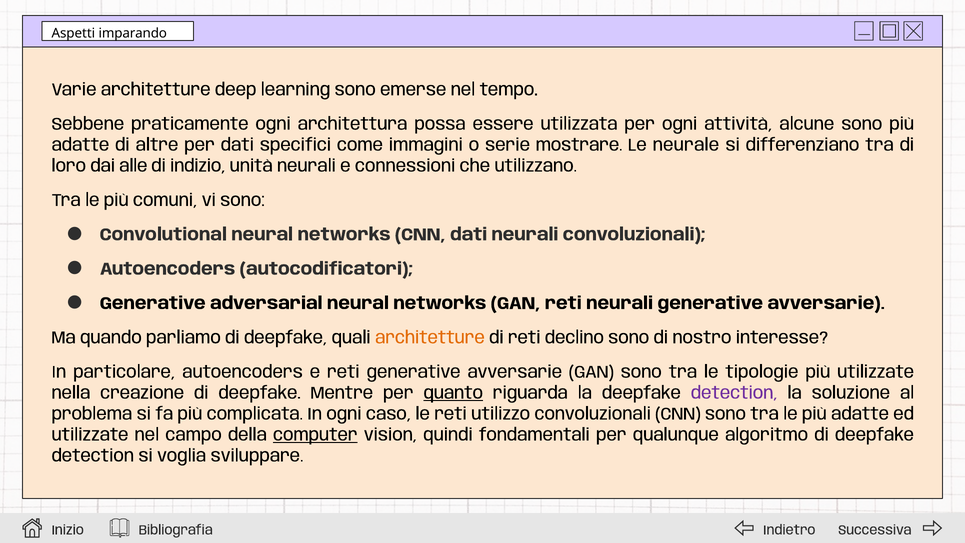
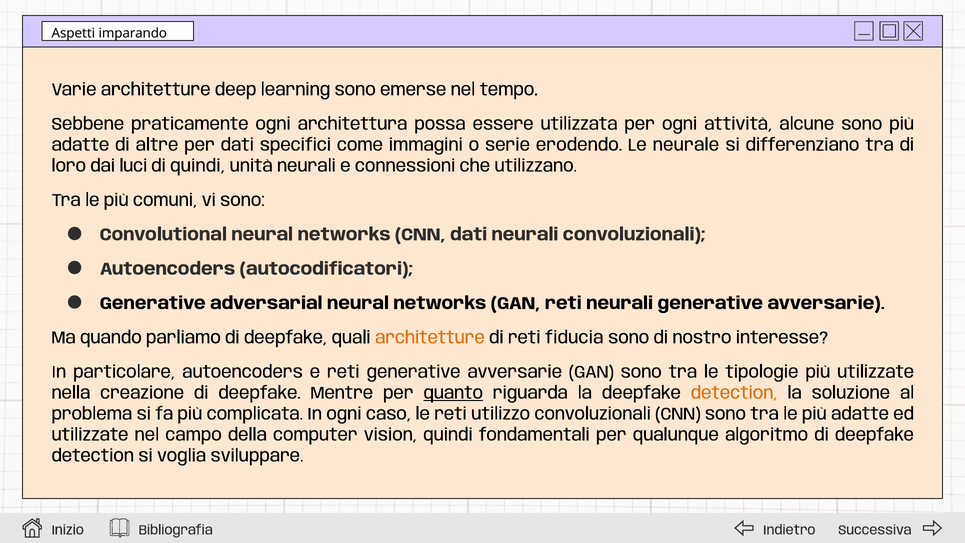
mostrare: mostrare -> erodendo (579, 145)
alle: alle -> luci (133, 166)
di indizio: indizio -> quindi (198, 166)
declino: declino -> fiducia (574, 338)
detection colour: purple -> orange (734, 393)
computer underline: present -> none (315, 435)
